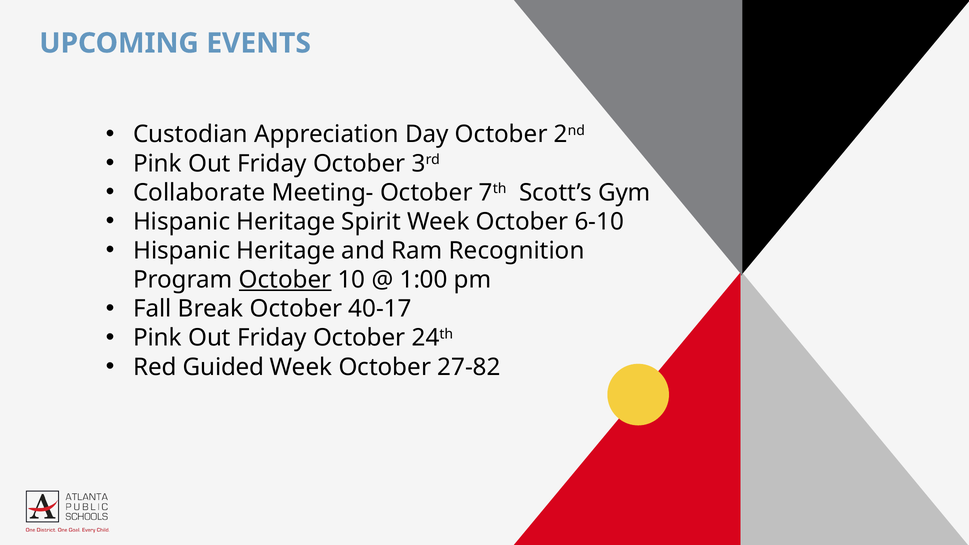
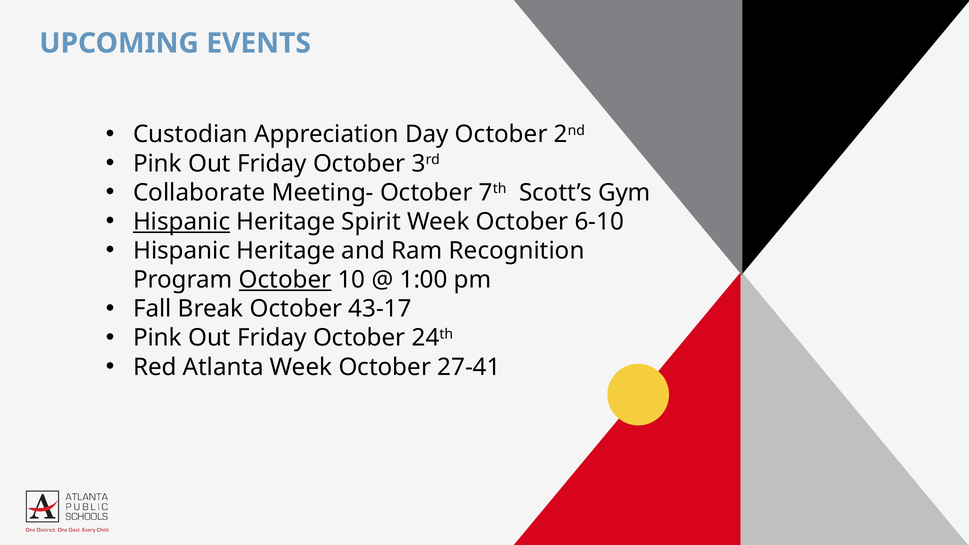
Hispanic underline: none -> present (182, 222)
40-17: 40-17 -> 43-17 (380, 309)
Guided: Guided -> Atlanta (223, 367)
27-82: 27-82 -> 27-41 (469, 367)
